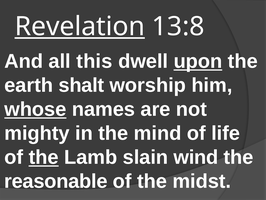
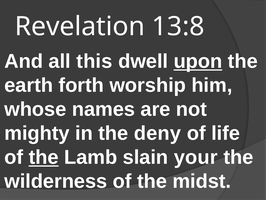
Revelation underline: present -> none (80, 26)
shalt: shalt -> forth (81, 85)
whose underline: present -> none (35, 109)
mind: mind -> deny (157, 133)
wind: wind -> your (196, 157)
reasonable: reasonable -> wilderness (56, 181)
